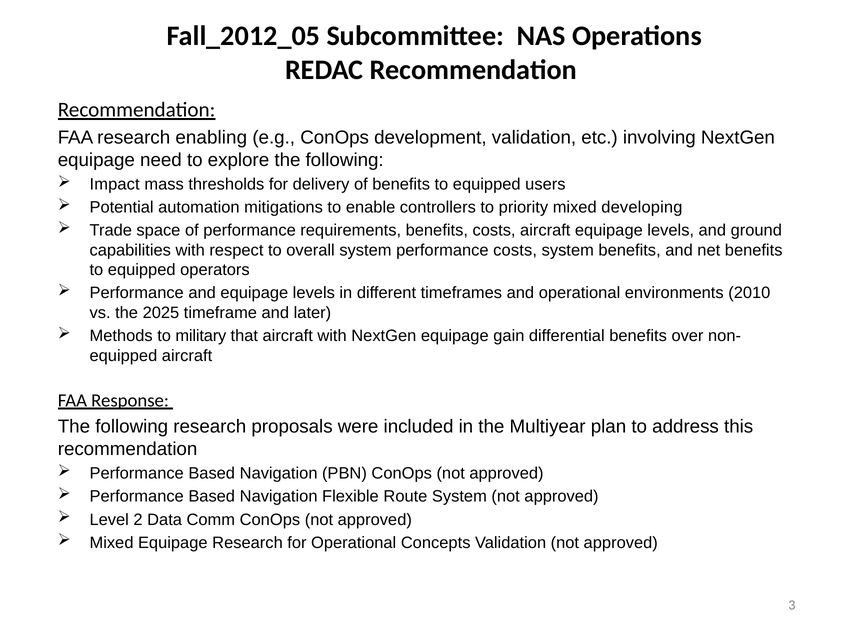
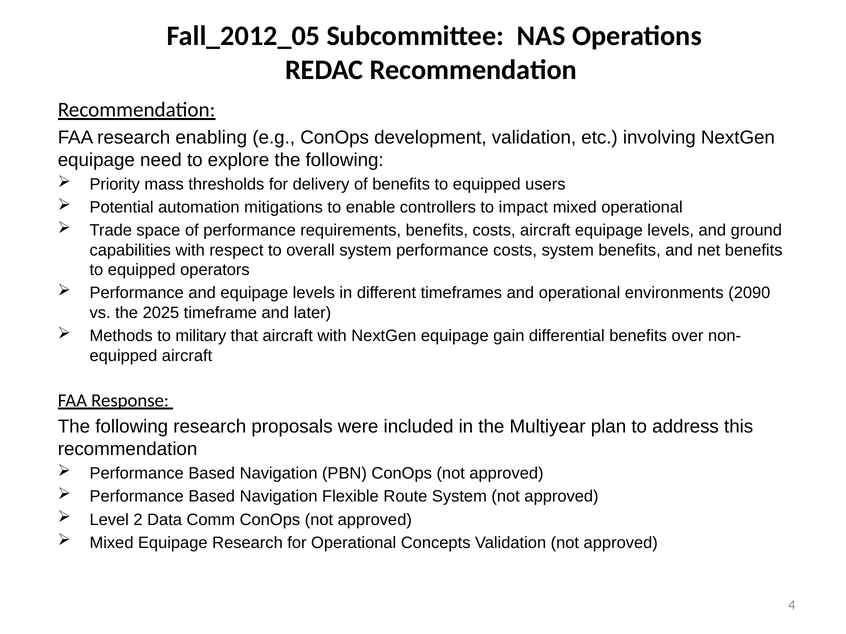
Impact: Impact -> Priority (115, 184)
priority: priority -> impact (523, 208)
mixed developing: developing -> operational (642, 208)
2010: 2010 -> 2090 (749, 293)
3: 3 -> 4 (792, 606)
